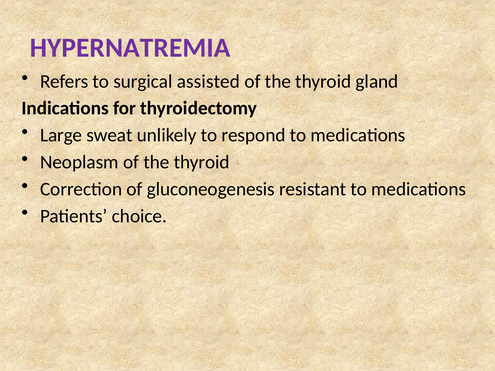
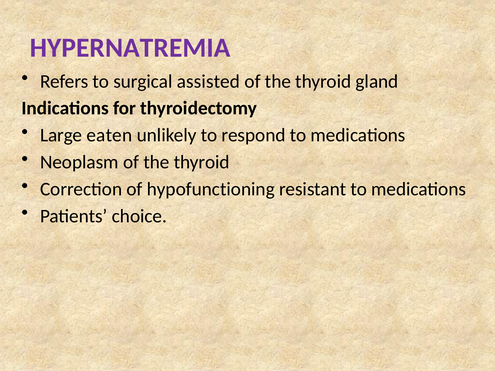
sweat: sweat -> eaten (109, 135)
gluconeogenesis: gluconeogenesis -> hypofunctioning (211, 189)
